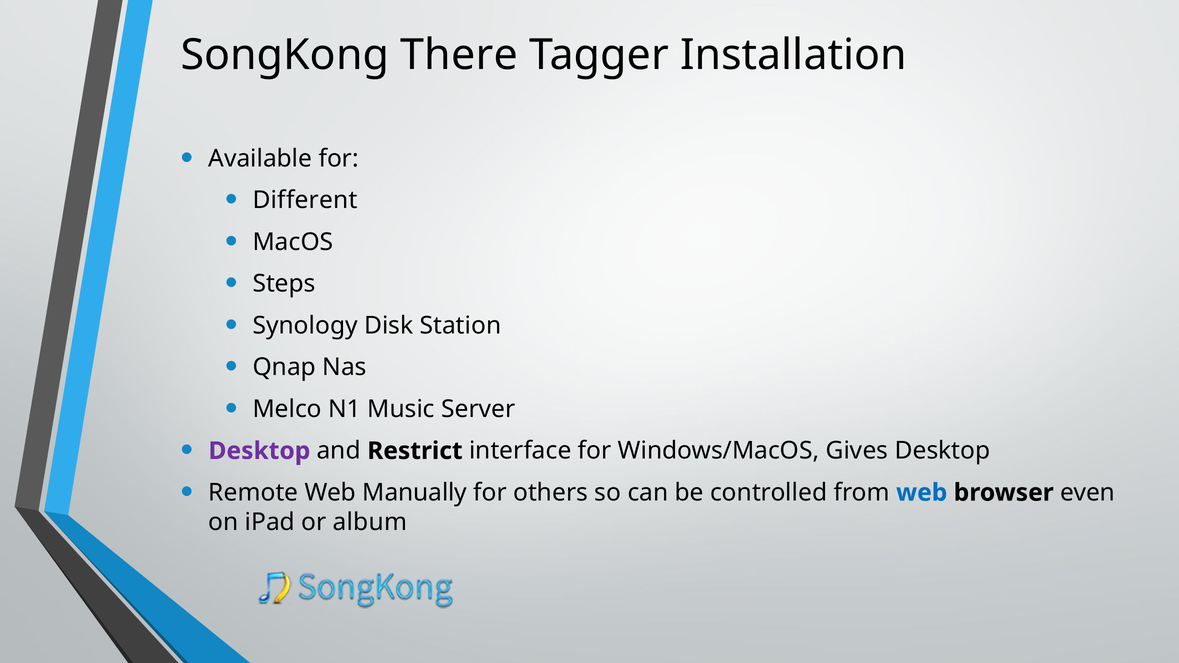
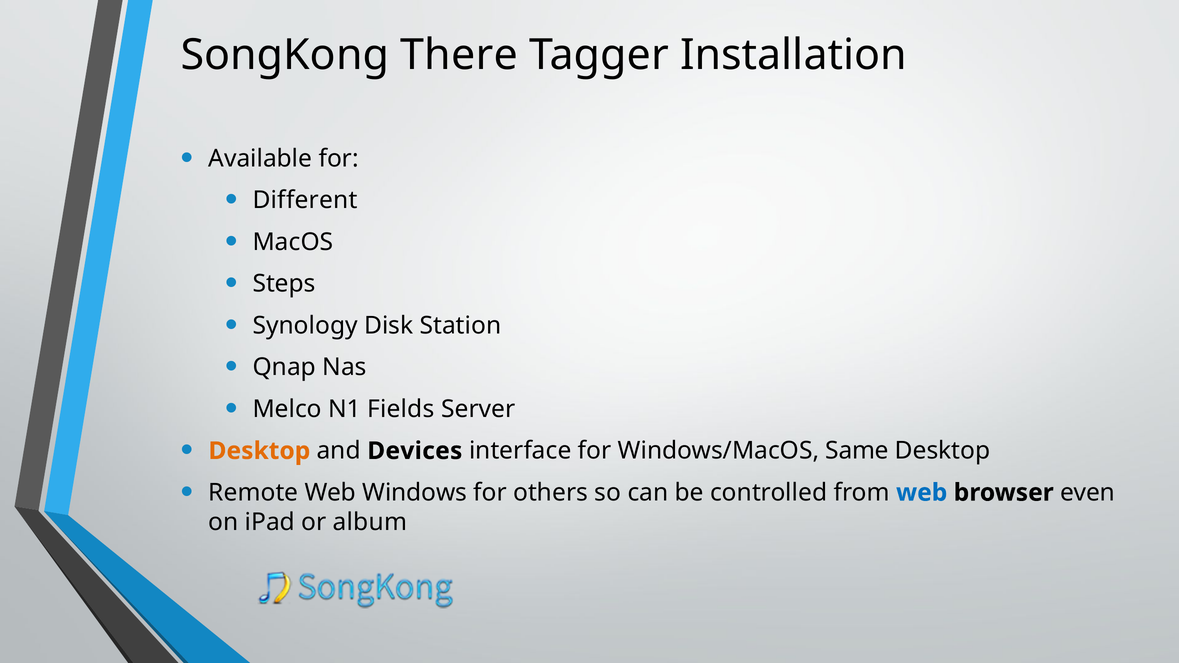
Music: Music -> Fields (401, 409)
Desktop colour: purple -> orange (259, 451)
Restrict: Restrict -> Devices (415, 451)
Gives: Gives -> Same (857, 451)
Manually: Manually -> Windows (415, 493)
